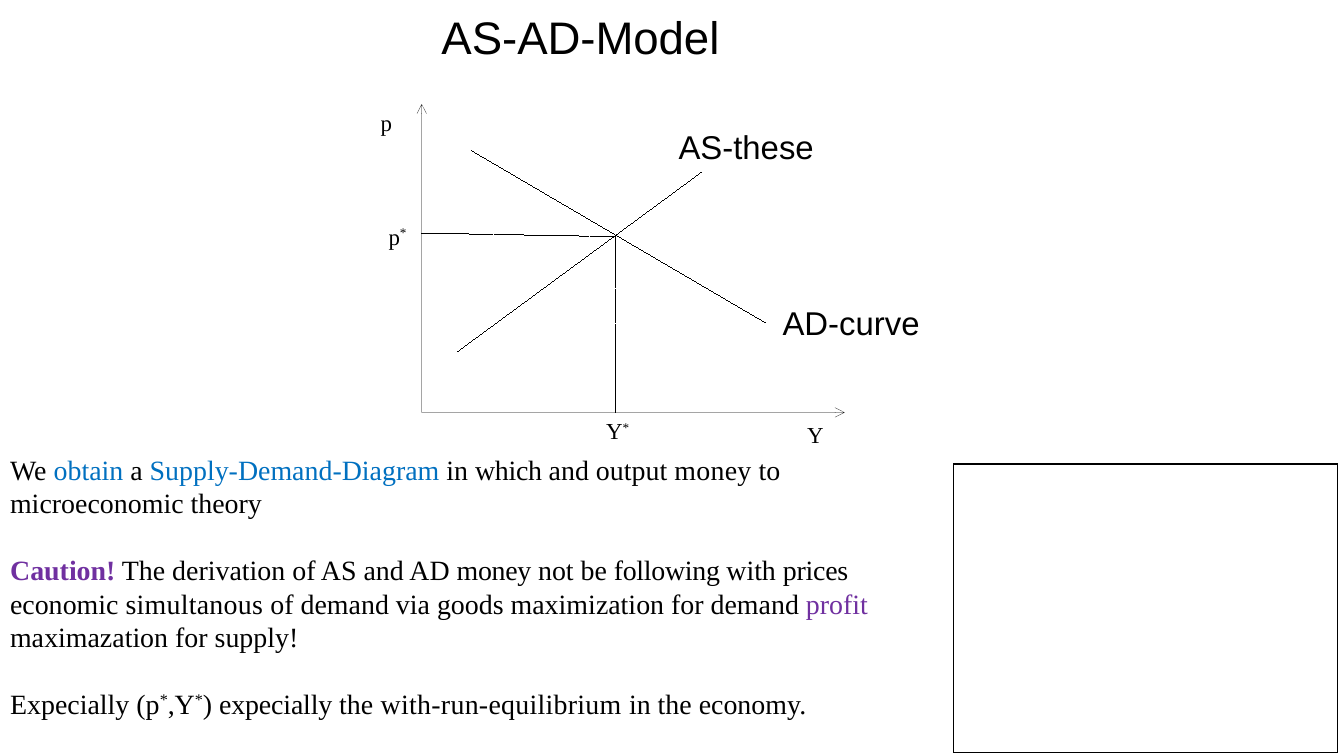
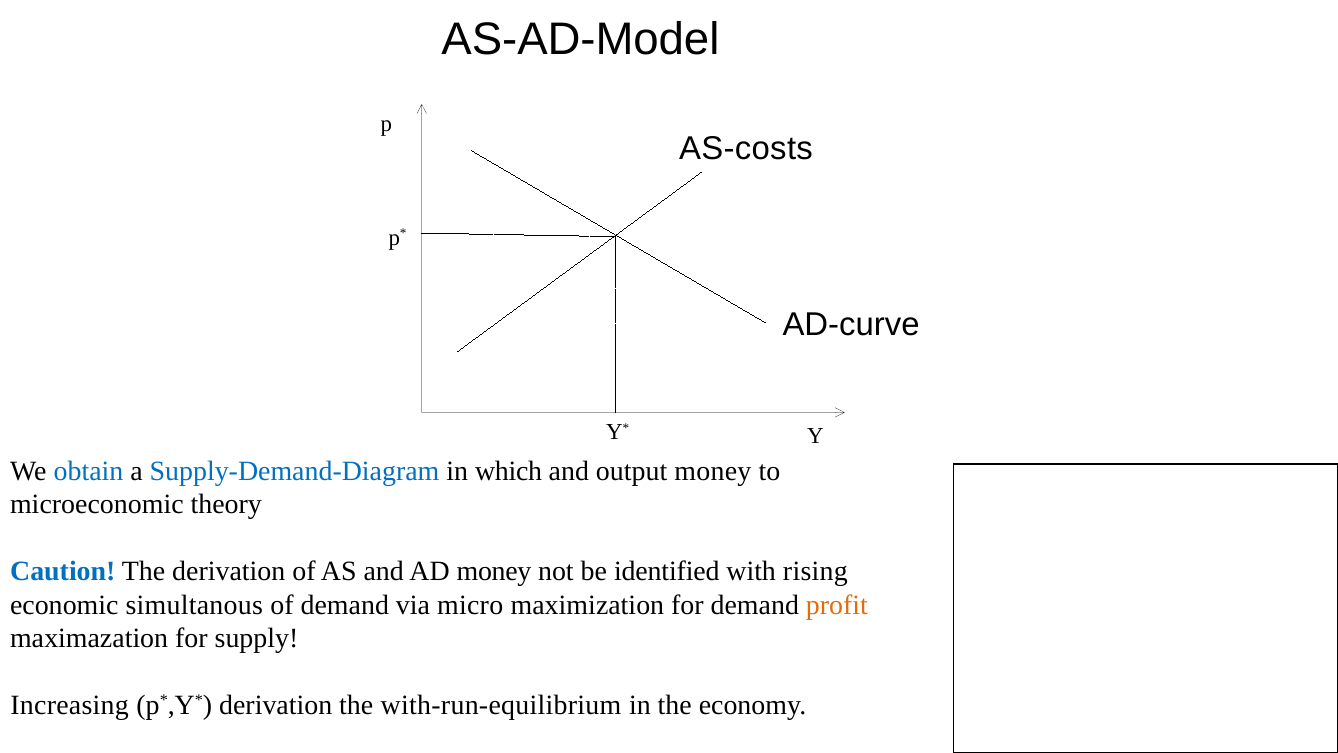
AS-these: AS-these -> AS-costs (746, 148)
Caution colour: purple -> blue (63, 571)
following: following -> identified (667, 571)
prices: prices -> rising (815, 571)
goods: goods -> micro (470, 605)
profit colour: purple -> orange (837, 605)
Expecially: Expecially -> Increasing (70, 705)
expecially: expecially -> derivation (276, 705)
